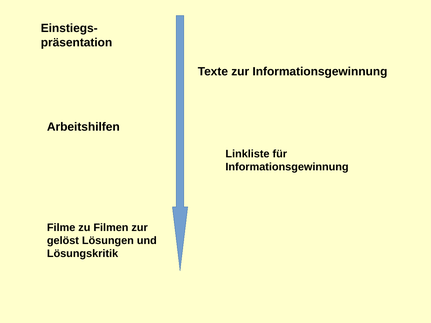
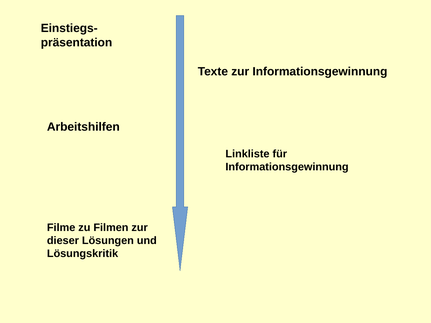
gelöst: gelöst -> dieser (63, 241)
